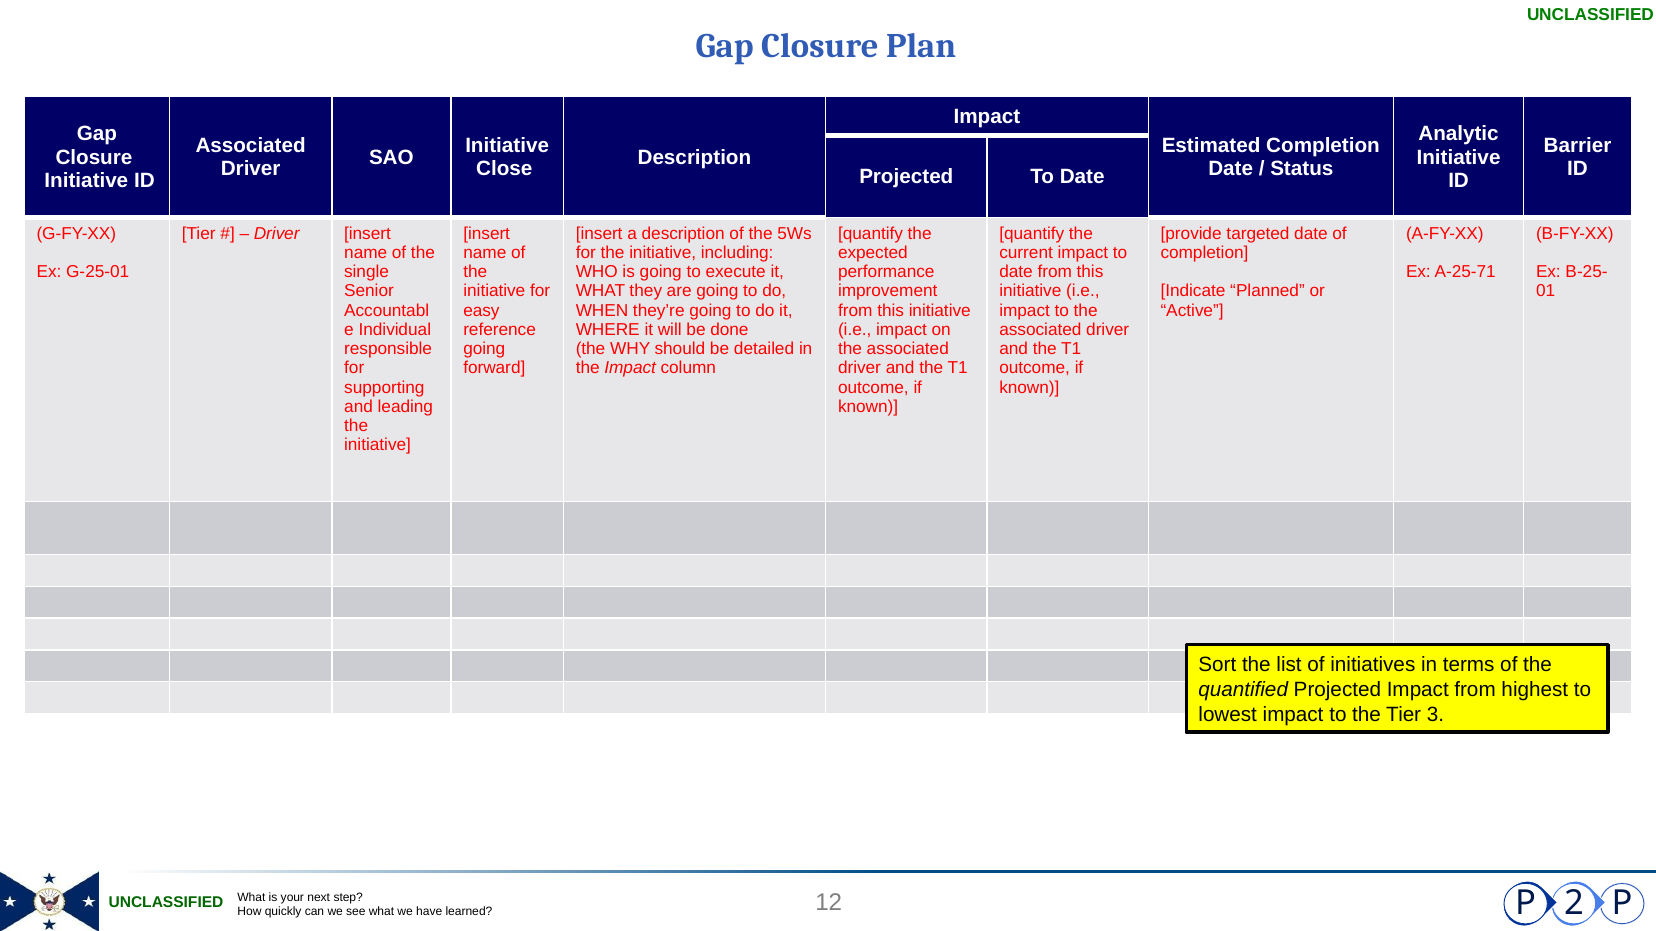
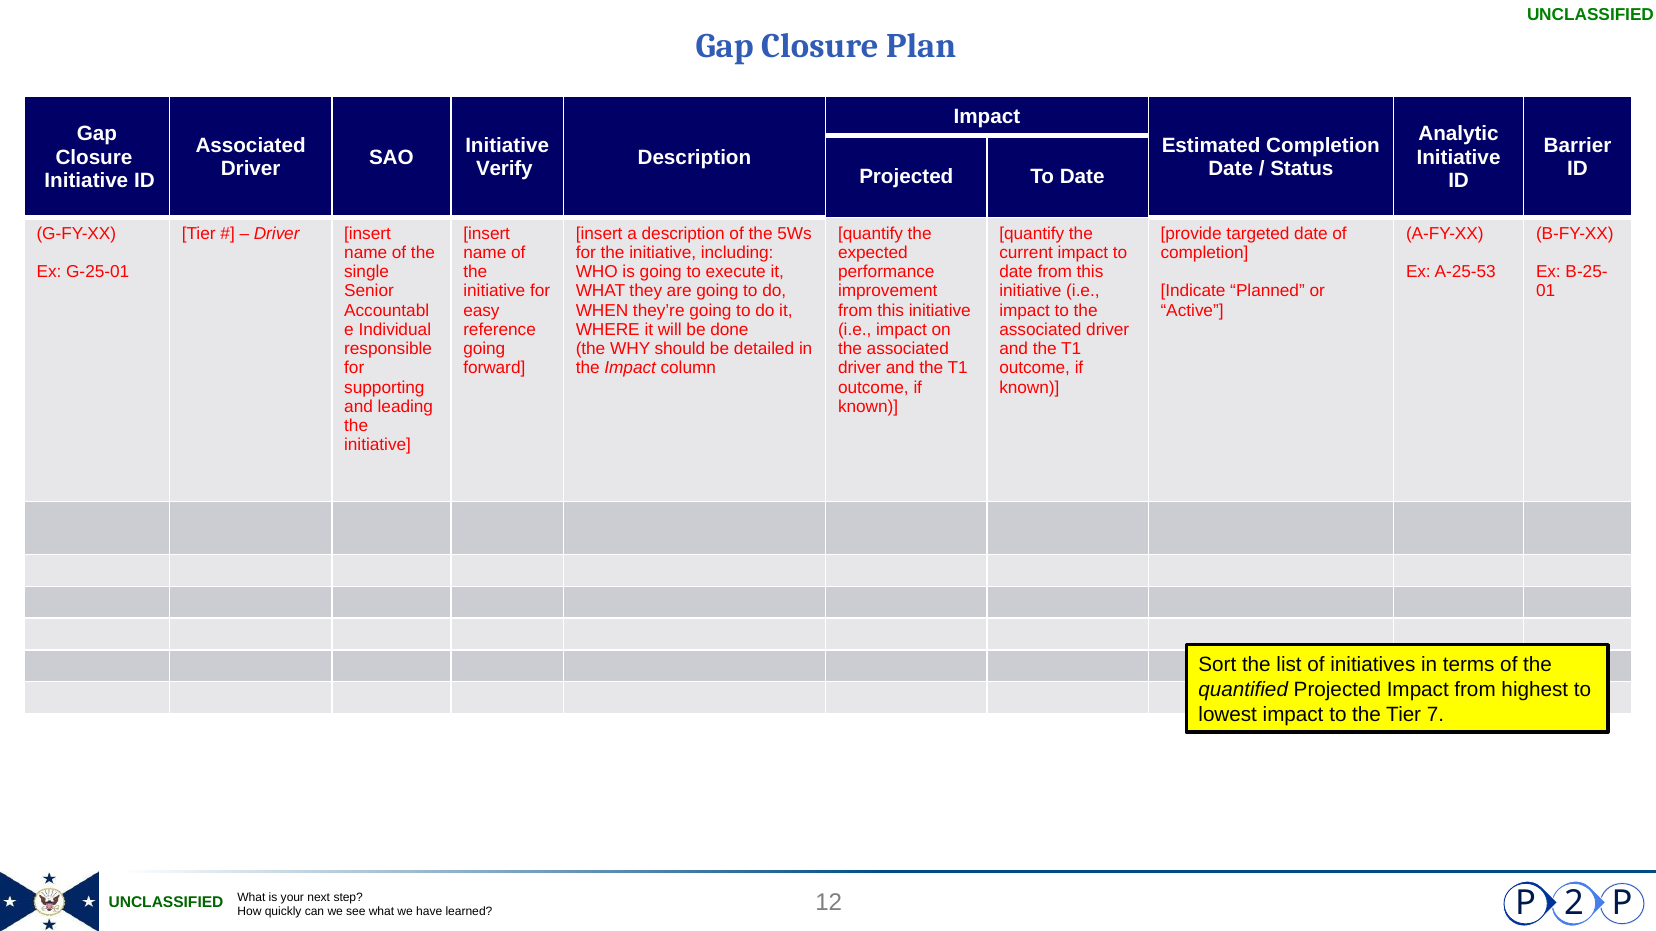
Close: Close -> Verify (504, 169)
A-25-71: A-25-71 -> A-25-53 (1465, 272)
3: 3 -> 7 (1436, 715)
